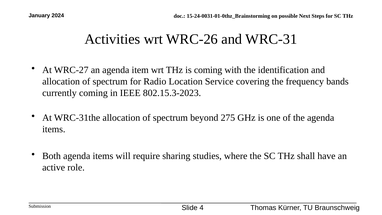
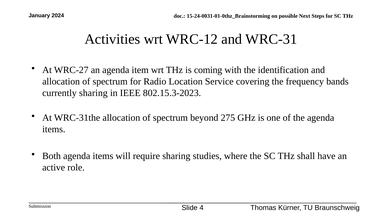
WRC-26: WRC-26 -> WRC-12 (192, 39)
currently coming: coming -> sharing (93, 93)
